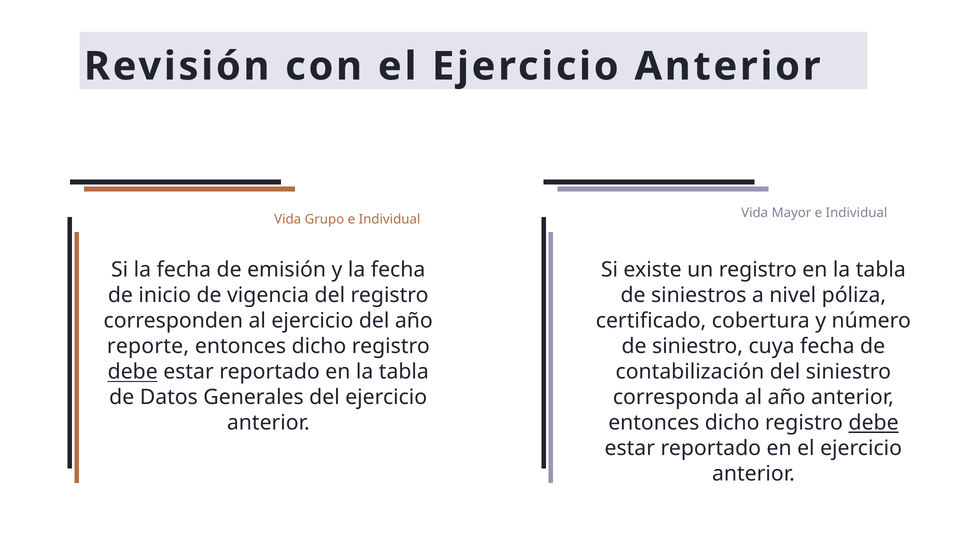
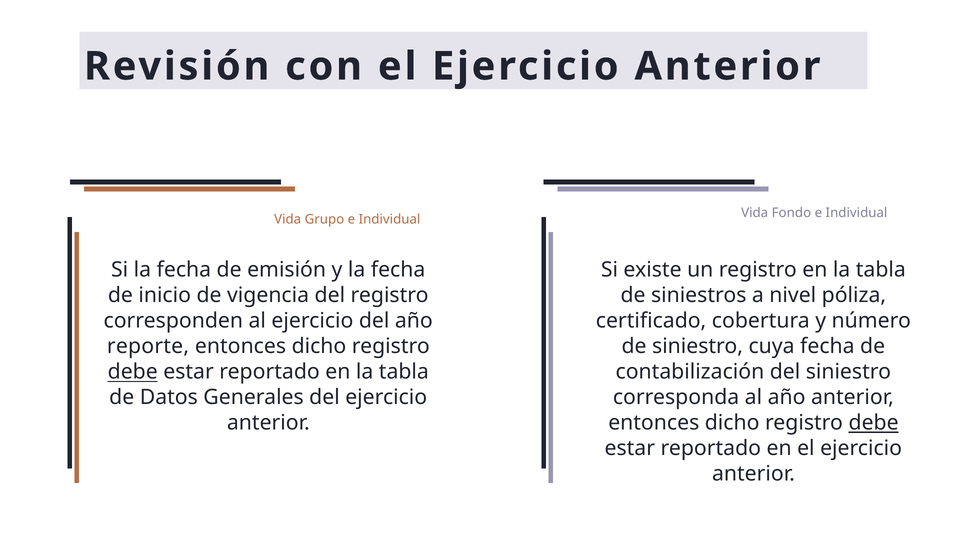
Mayor: Mayor -> Fondo (791, 213)
